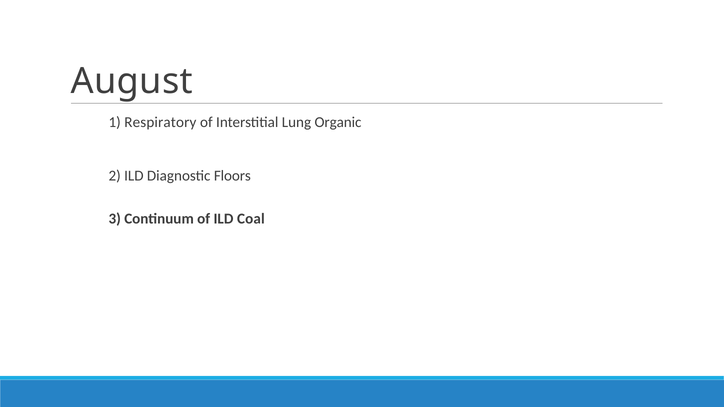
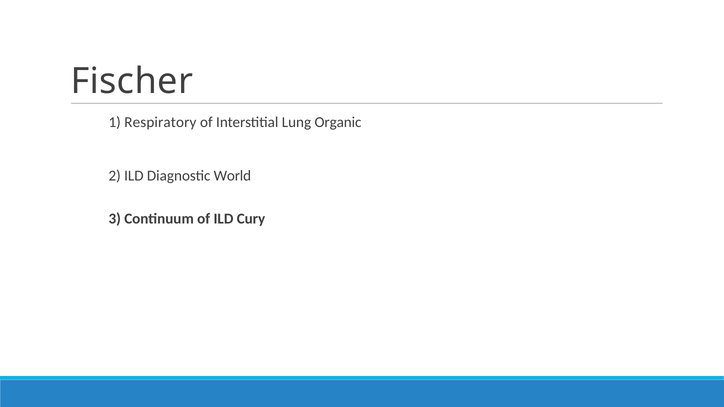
August: August -> Fischer (132, 81)
Floors: Floors -> World (232, 176)
Coal: Coal -> Cury (251, 219)
